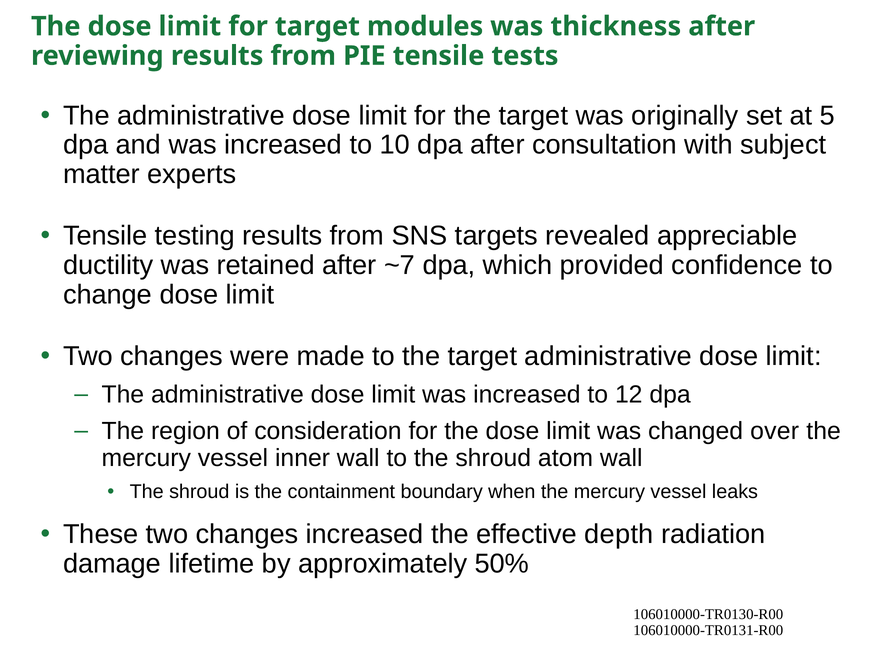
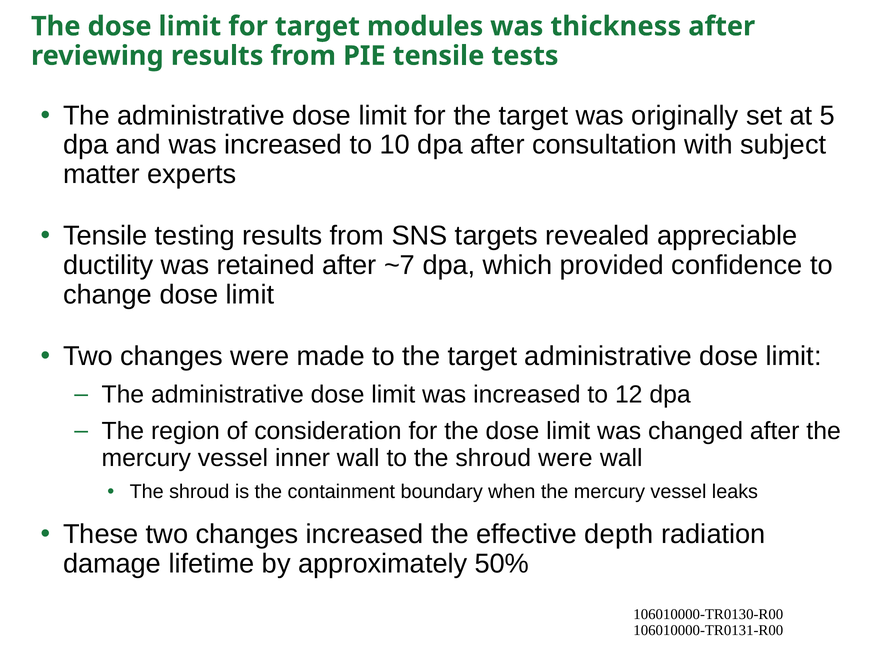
changed over: over -> after (775, 431)
shroud atom: atom -> were (565, 457)
